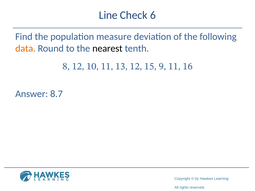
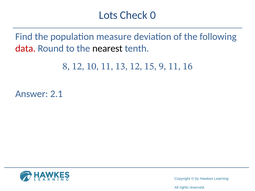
Line: Line -> Lots (108, 15)
6: 6 -> 0 (153, 15)
data colour: orange -> red (25, 48)
8.7: 8.7 -> 2.1 (56, 94)
